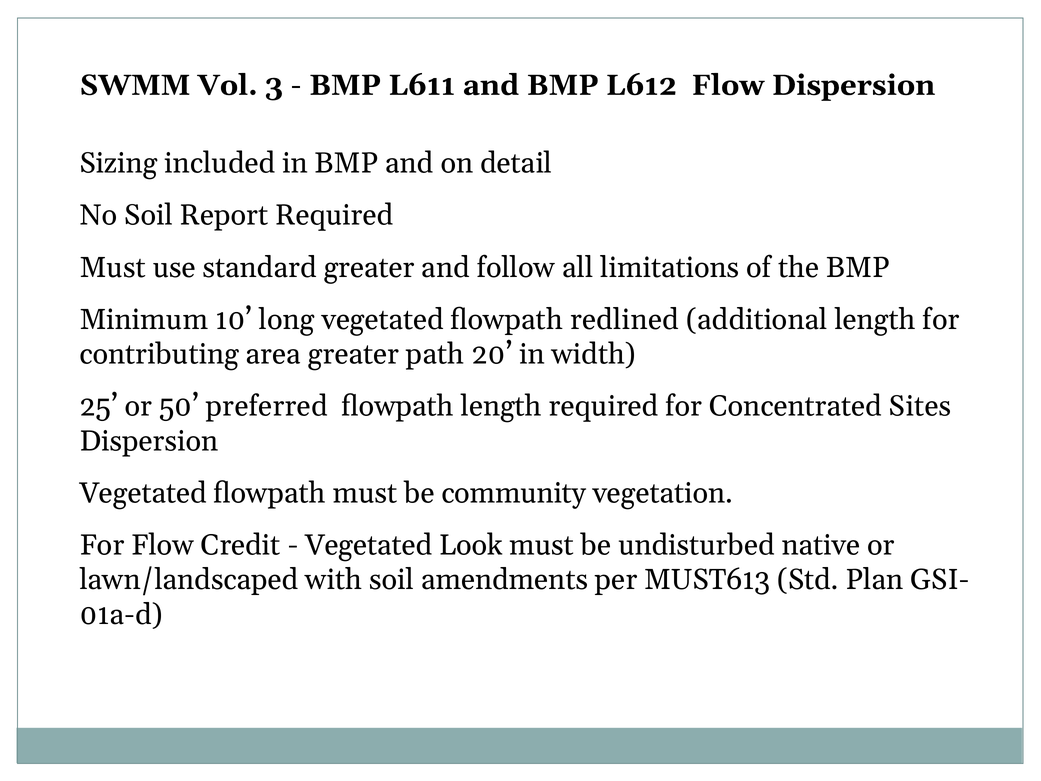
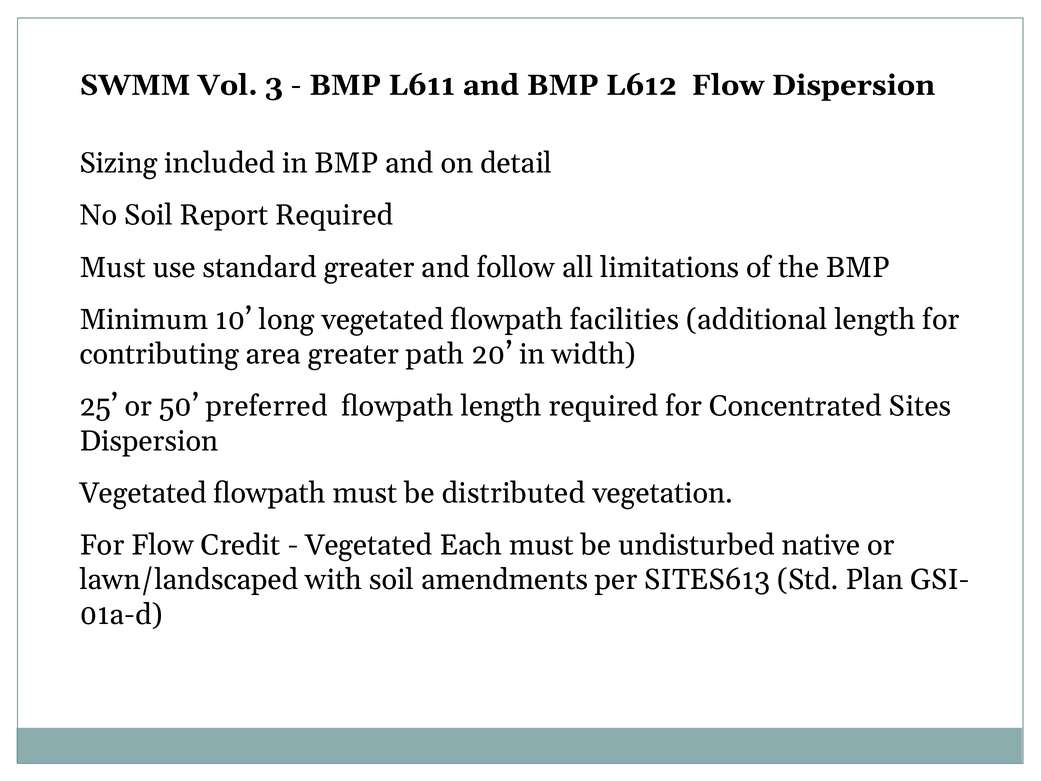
redlined: redlined -> facilities (625, 319)
community: community -> distributed (513, 493)
Look: Look -> Each (471, 545)
MUST613: MUST613 -> SITES613 (707, 580)
